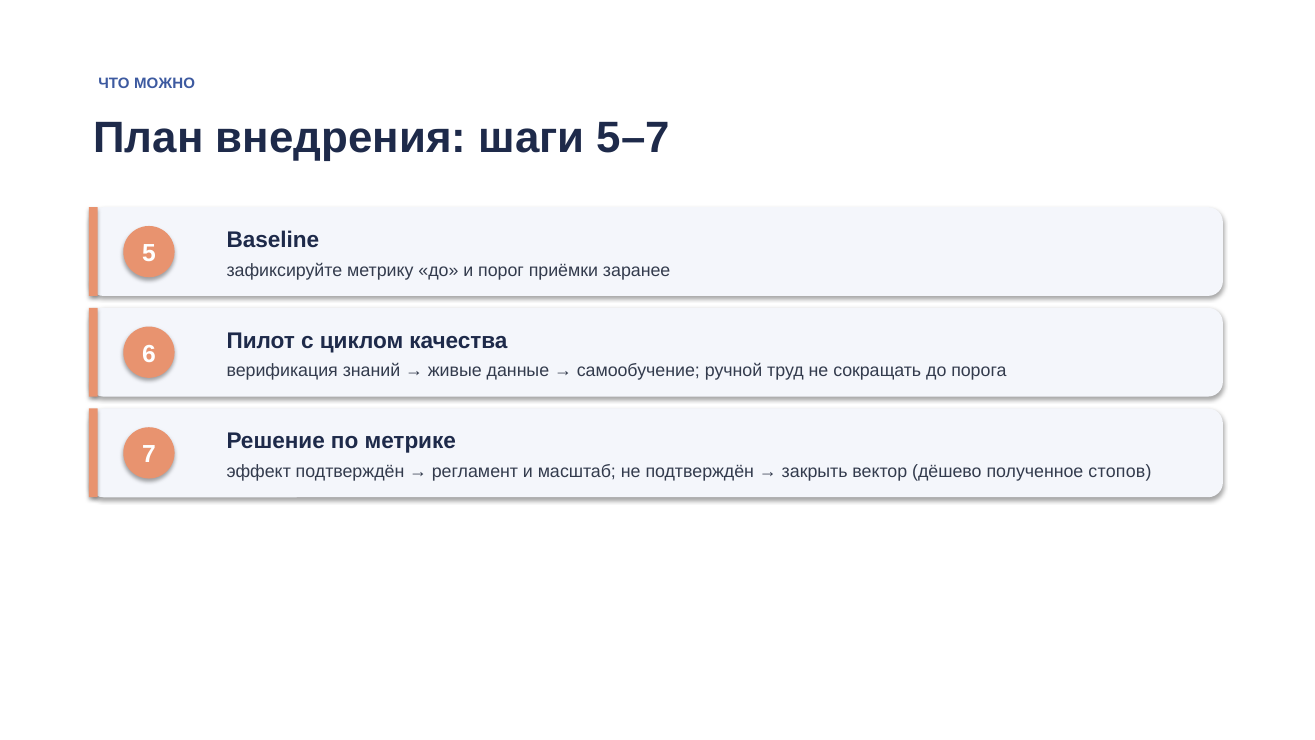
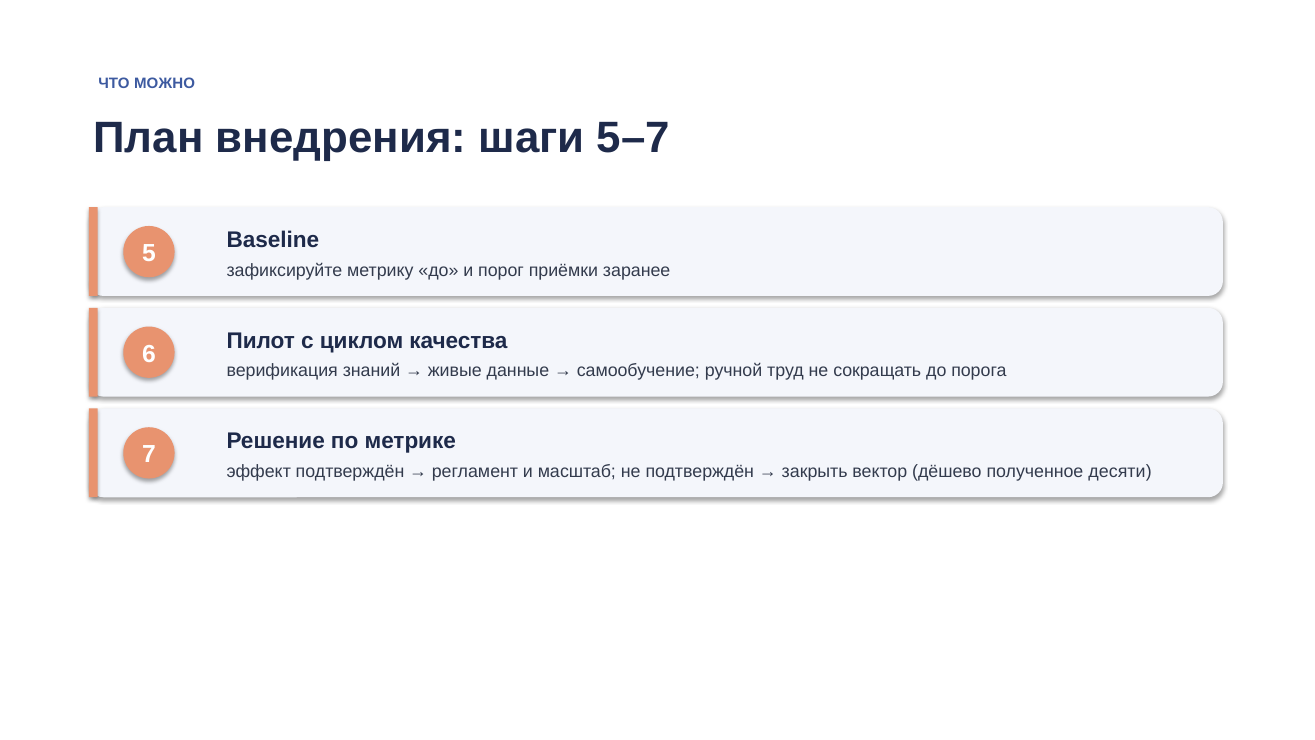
стопов: стопов -> десяти (1120, 471)
